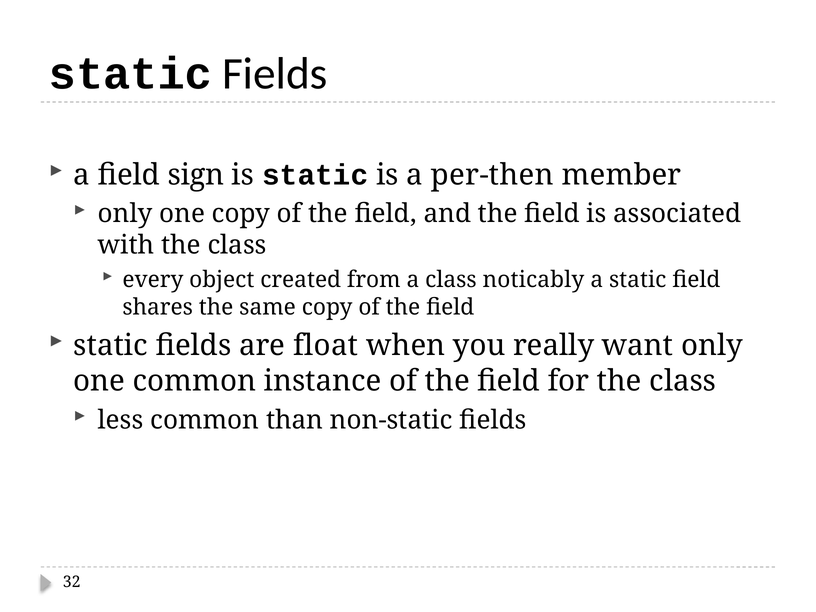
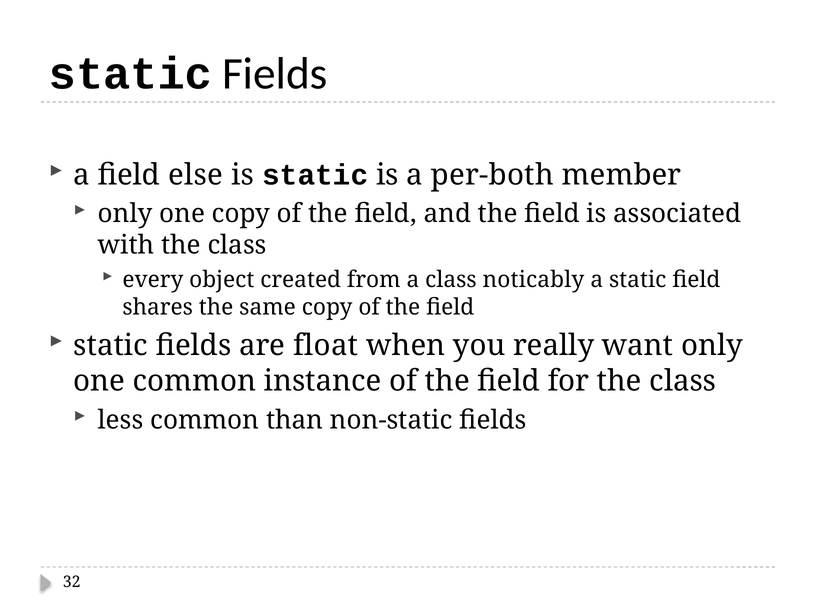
sign: sign -> else (196, 175)
per-then: per-then -> per-both (492, 175)
